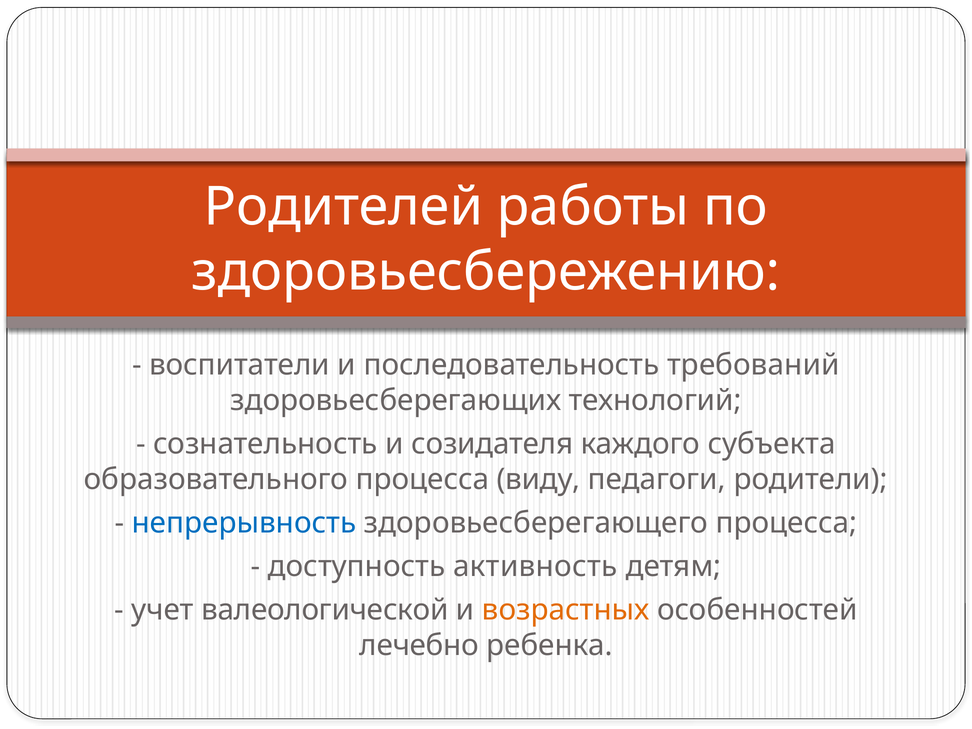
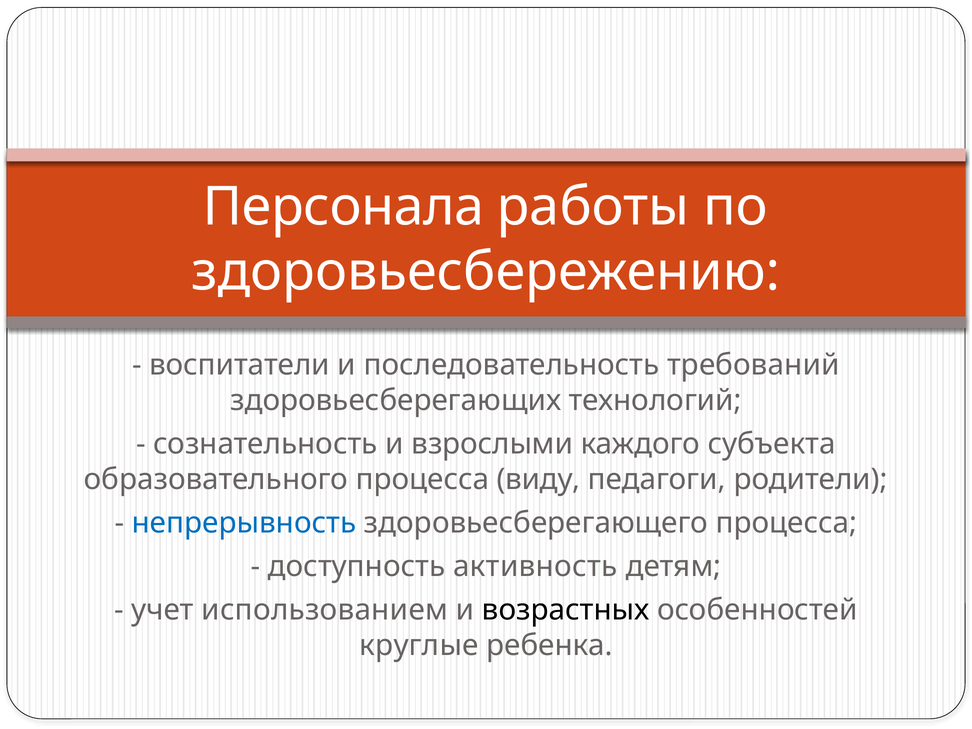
Родителей: Родителей -> Персонала (344, 207)
созидателя: созидателя -> взрослыми (492, 444)
валеологической: валеологической -> использованием (325, 610)
возрастных colour: orange -> black (566, 610)
лечебно: лечебно -> круглые (419, 646)
